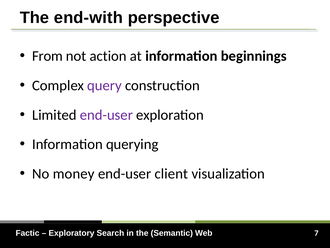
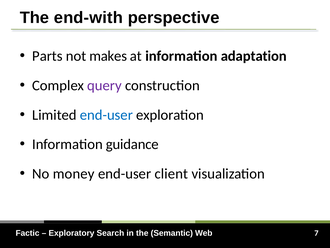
From: From -> Parts (47, 56)
action: action -> makes (108, 56)
beginnings: beginnings -> adaptation (254, 56)
end-user colour: purple -> blue (106, 115)
querying: querying -> guidance (132, 144)
